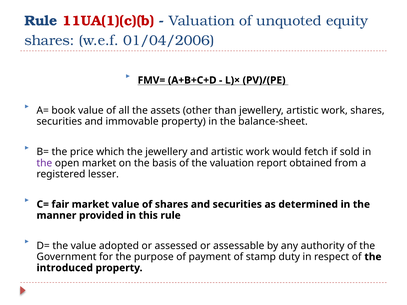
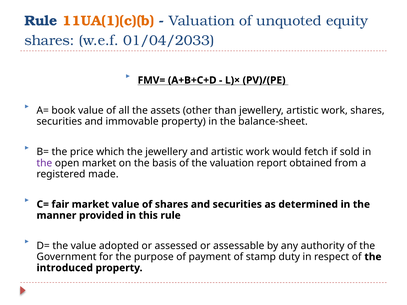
11UA(1)(c)(b colour: red -> orange (108, 21)
01/04/2006: 01/04/2006 -> 01/04/2033 (169, 40)
lesser: lesser -> made (103, 174)
